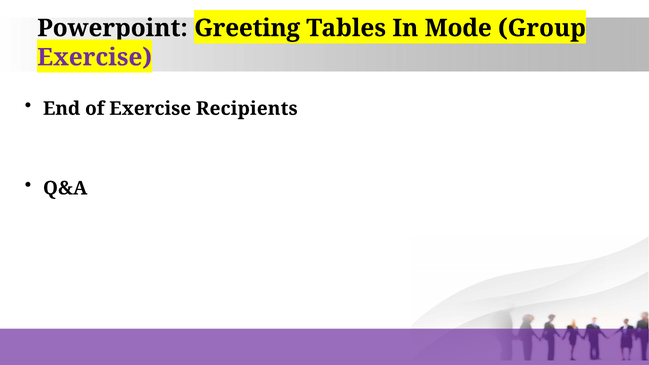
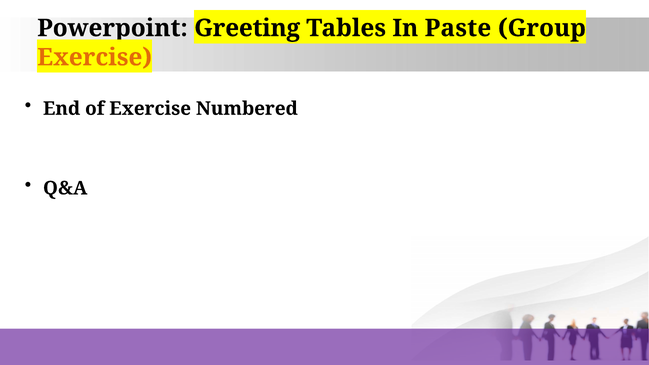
Mode: Mode -> Paste (458, 28)
Exercise colour: purple -> orange (95, 57)
Recipients: Recipients -> Numbered (247, 109)
